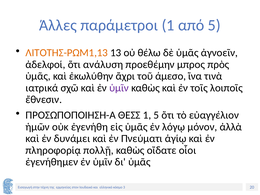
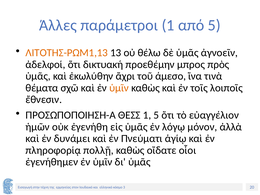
ανάλυση: ανάλυση -> δικτυακή (103, 65)
ιατρικά: ιατρικά -> θέματα (42, 88)
ὑμῖν colour: purple -> orange (119, 88)
